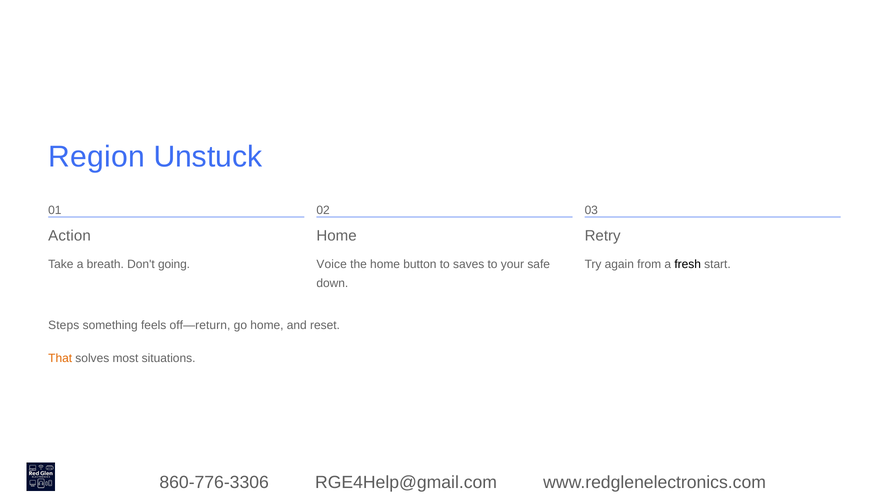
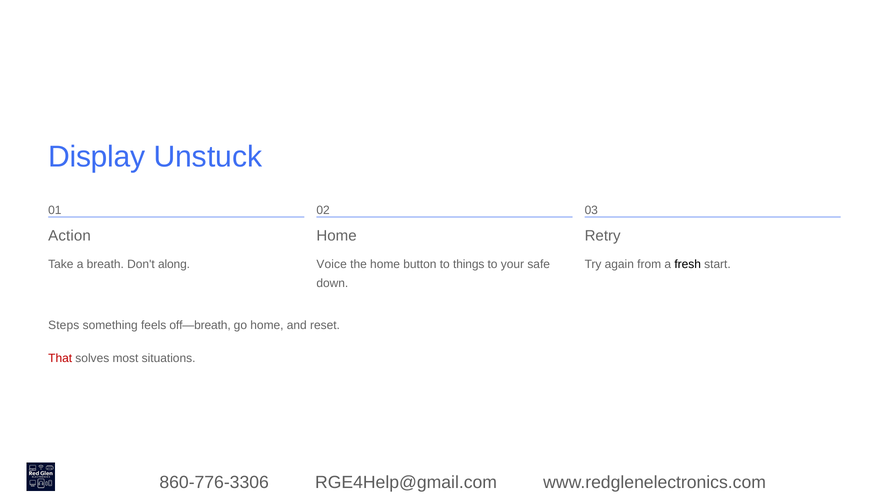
Region: Region -> Display (97, 157)
going: going -> along (174, 264)
saves: saves -> things (469, 264)
off—return: off—return -> off—breath (200, 325)
That colour: orange -> red (60, 358)
